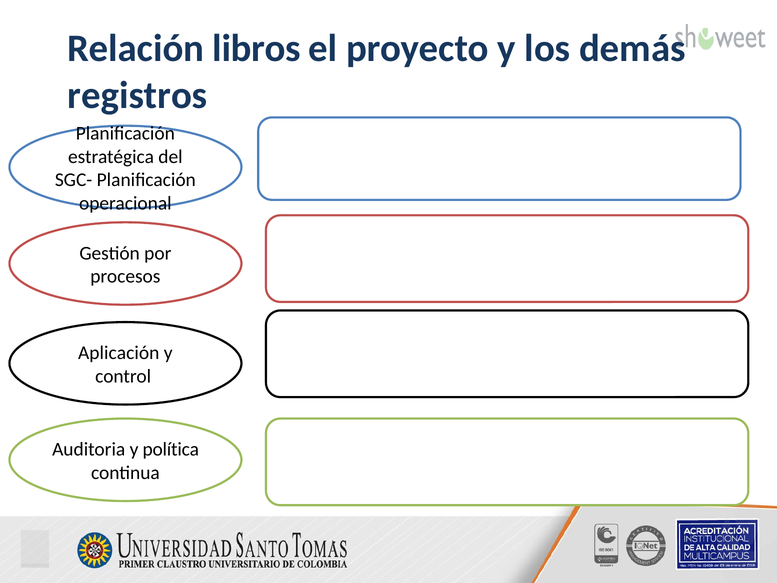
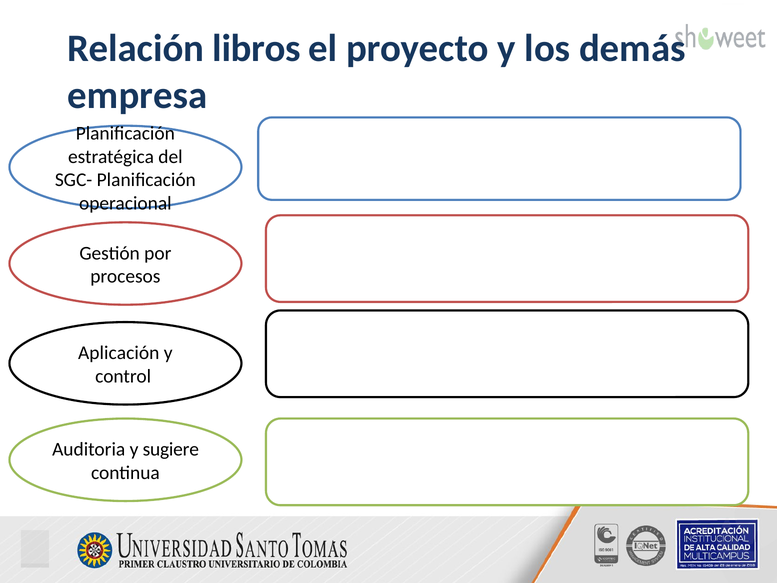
registros: registros -> empresa (137, 95)
política: política -> sugiere (171, 449)
